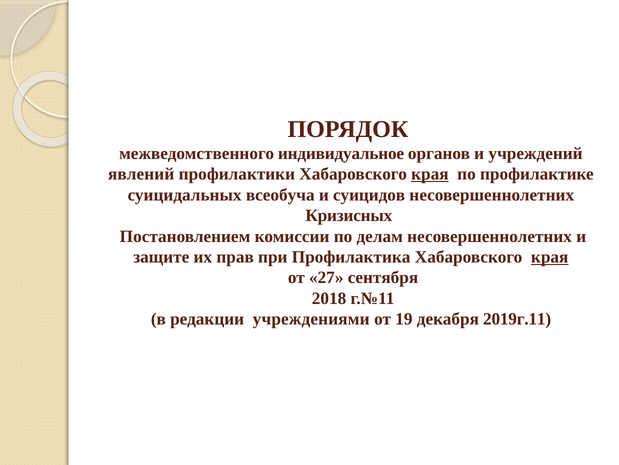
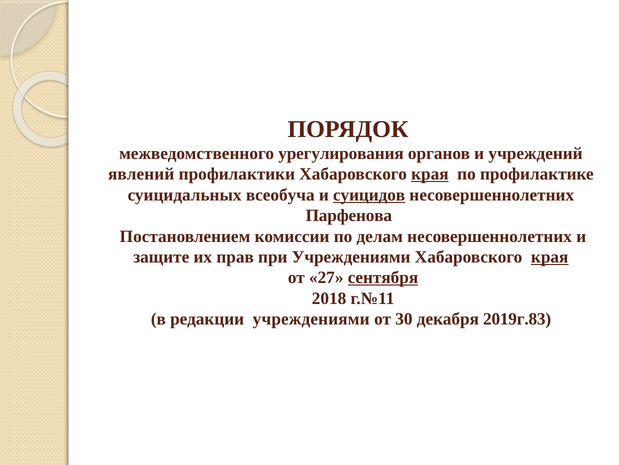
индивидуальное: индивидуальное -> урегулирования (341, 153)
суицидов underline: none -> present (369, 195)
Кризисных: Кризисных -> Парфенова (349, 215)
при Профилактика: Профилактика -> Учреждениями (351, 257)
сентября underline: none -> present (383, 277)
19: 19 -> 30 (404, 319)
2019г.11: 2019г.11 -> 2019г.83 (517, 319)
